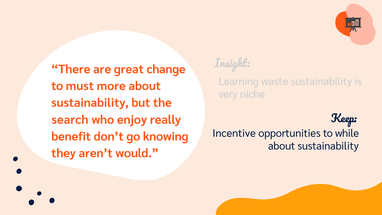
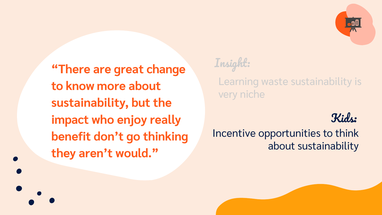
must: must -> know (80, 86)
Keep: Keep -> Kids (344, 119)
search: search -> impact (70, 120)
while: while -> think (347, 133)
knowing: knowing -> thinking (166, 137)
